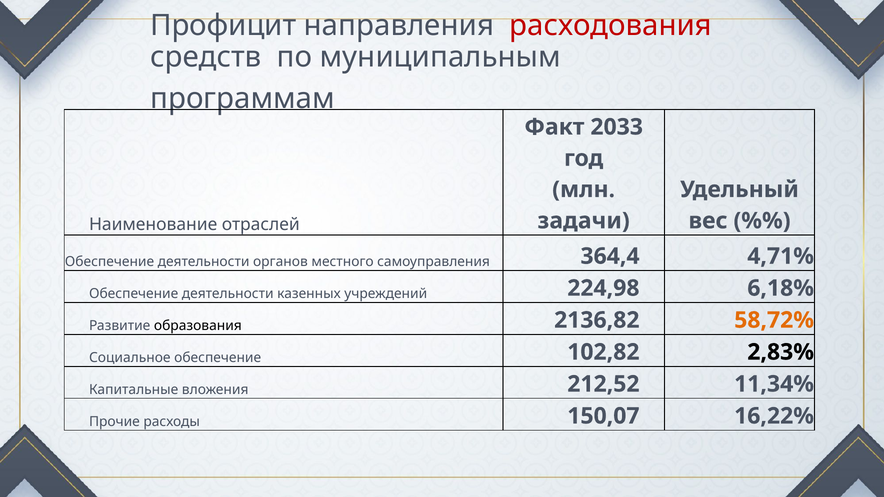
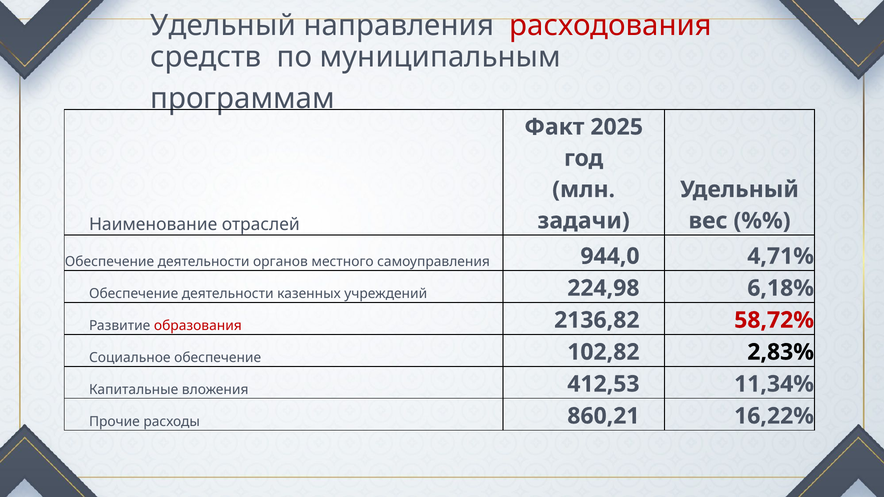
Профицит: Профицит -> Удельный (223, 25)
2033: 2033 -> 2025 (617, 127)
364,4: 364,4 -> 944,0 (610, 256)
образования colour: black -> red (198, 326)
58,72% colour: orange -> red (774, 320)
212,52: 212,52 -> 412,53 (603, 384)
150,07: 150,07 -> 860,21 (603, 416)
